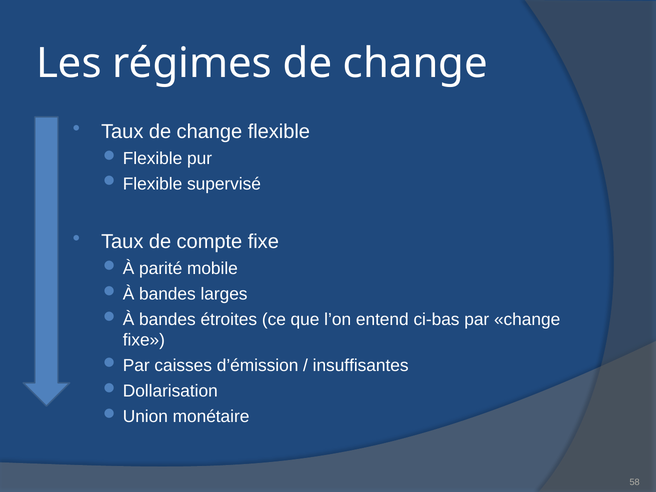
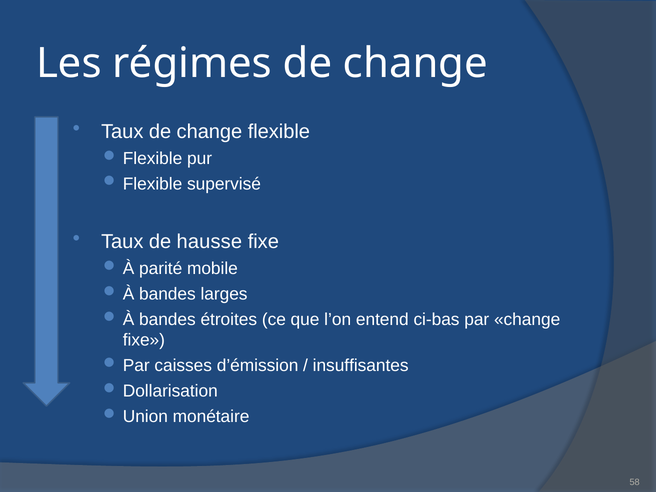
compte: compte -> hausse (209, 241)
